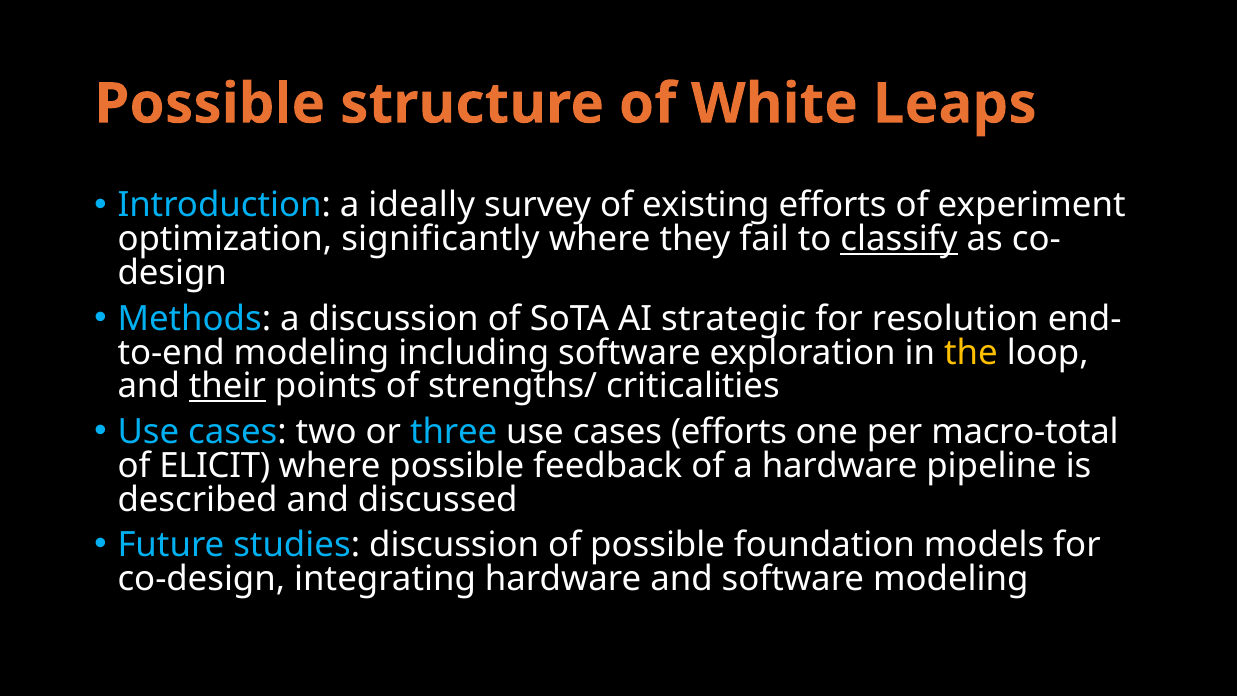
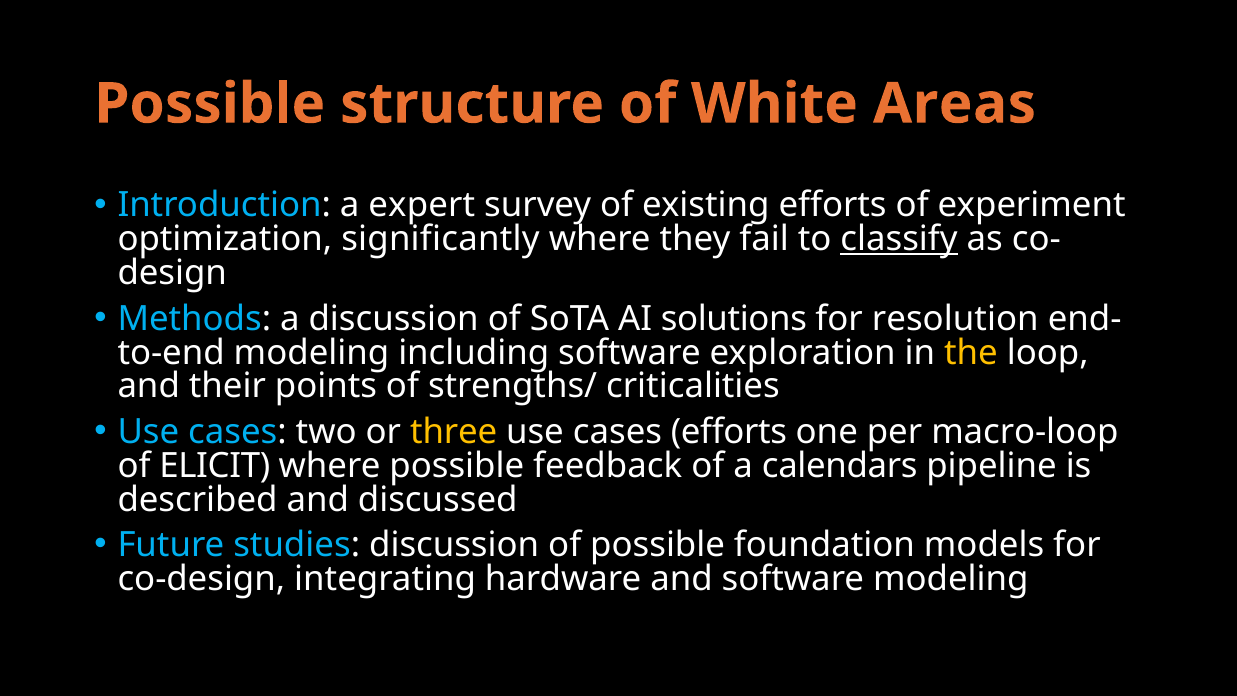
Leaps: Leaps -> Areas (955, 104)
ideally: ideally -> expert (422, 205)
strategic: strategic -> solutions (734, 319)
their underline: present -> none (227, 386)
three colour: light blue -> yellow (454, 432)
macro-total: macro-total -> macro-loop (1025, 432)
a hardware: hardware -> calendars (840, 466)
